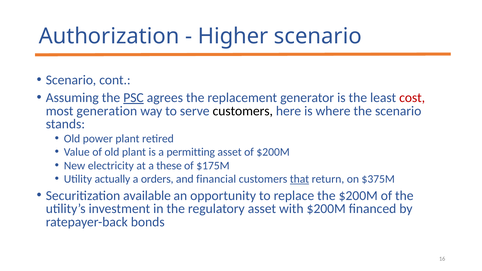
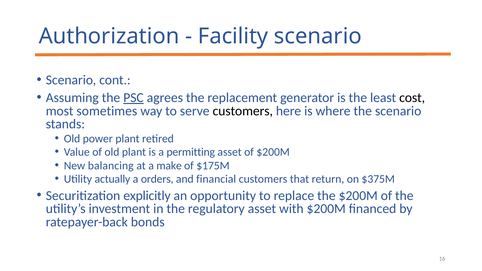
Higher: Higher -> Facility (233, 36)
cost colour: red -> black (412, 98)
generation: generation -> sometimes (107, 111)
electricity: electricity -> balancing (111, 166)
these: these -> make (169, 166)
that underline: present -> none (300, 179)
available: available -> explicitly (147, 196)
